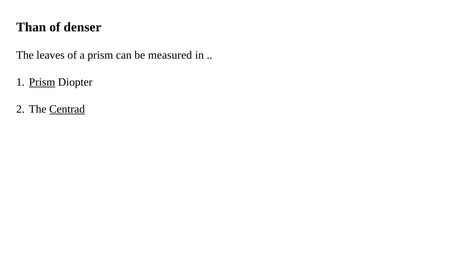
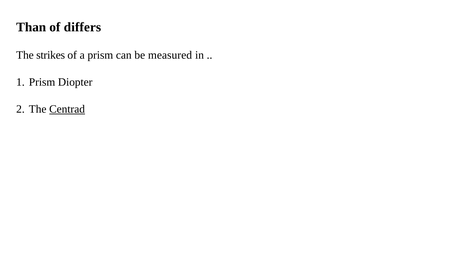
denser: denser -> differs (82, 27)
leaves: leaves -> strikes (51, 55)
Prism underline: present -> none (42, 82)
